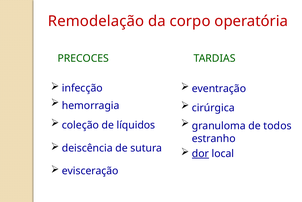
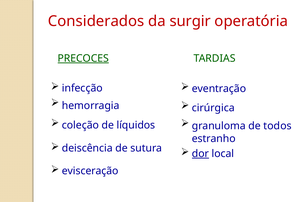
Remodelação: Remodelação -> Considerados (96, 21)
corpo: corpo -> surgir (190, 21)
PRECOCES underline: none -> present (83, 58)
